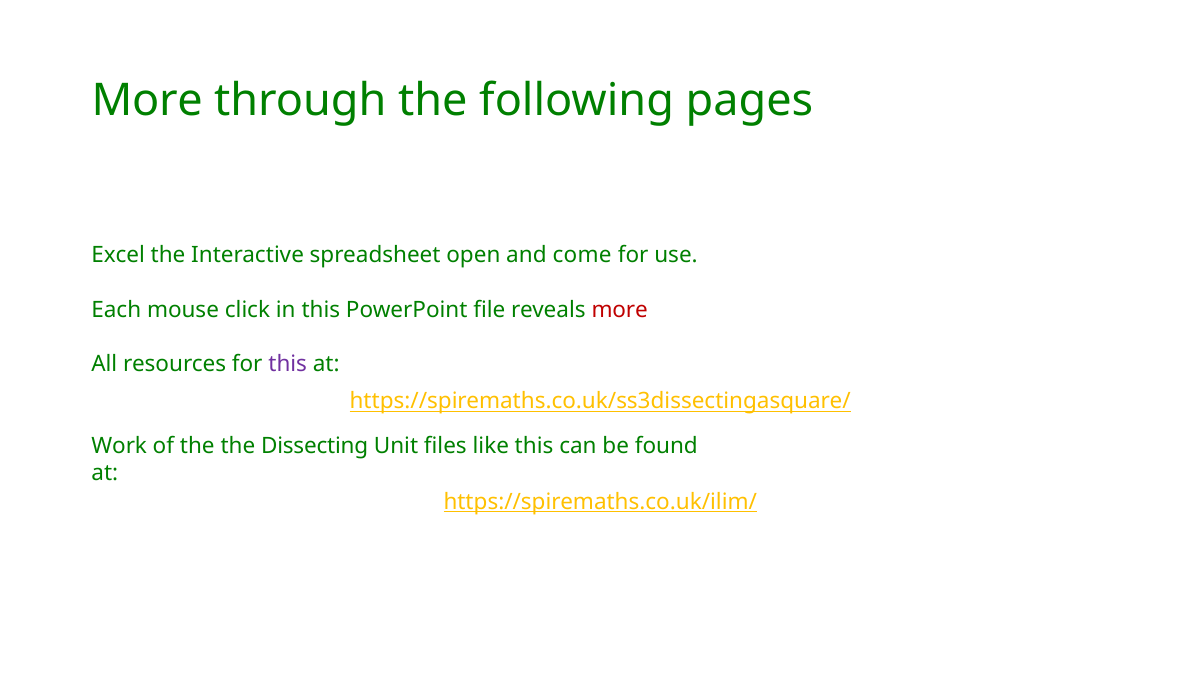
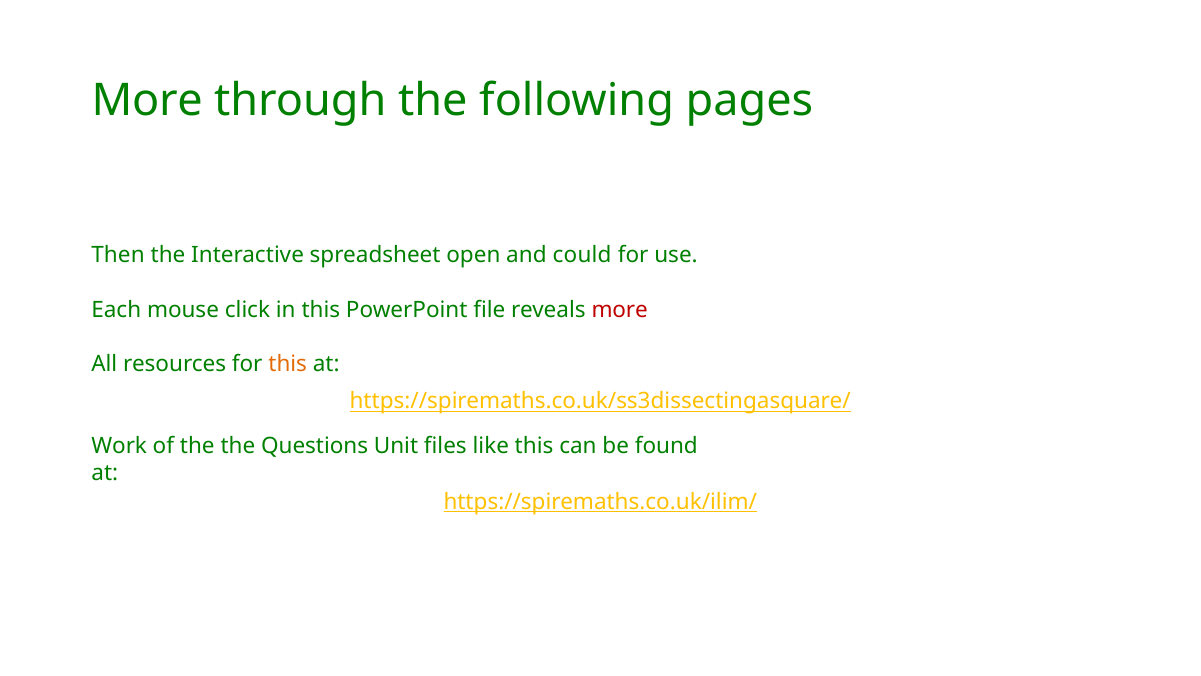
Excel: Excel -> Then (118, 255)
come: come -> could (582, 255)
this colour: purple -> orange (288, 363)
Dissecting: Dissecting -> Questions (315, 446)
